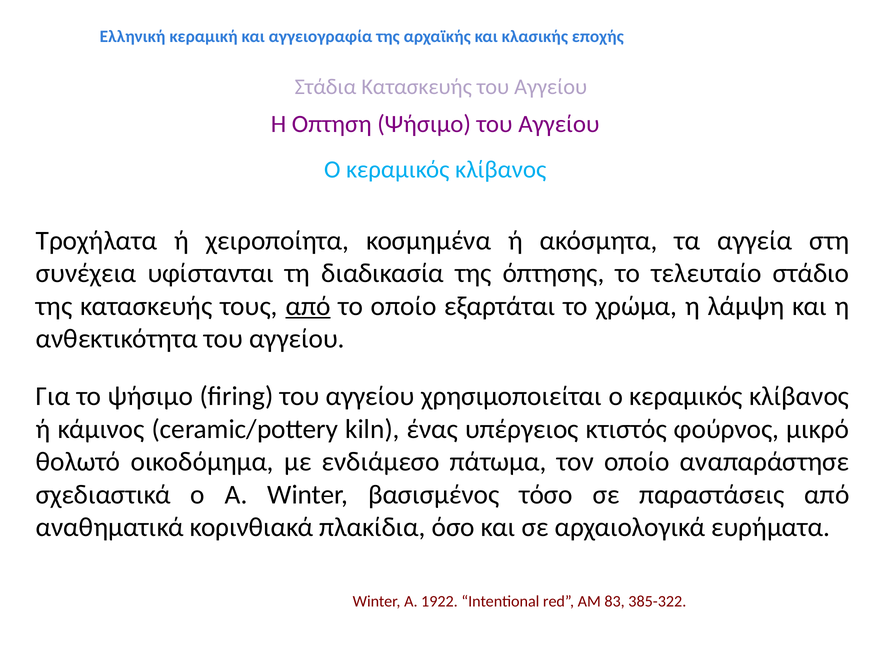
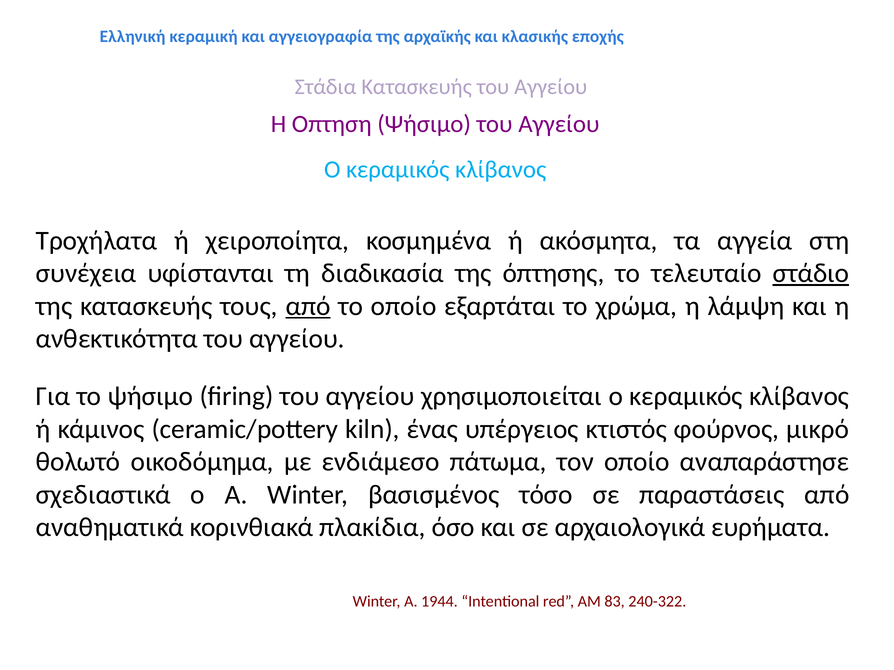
στάδιο underline: none -> present (811, 273)
1922: 1922 -> 1944 (439, 602)
385-322: 385-322 -> 240-322 (657, 602)
